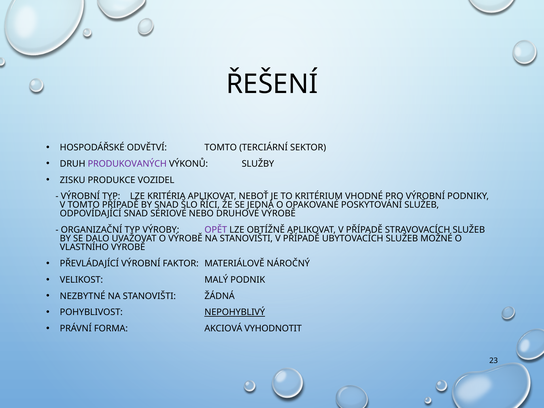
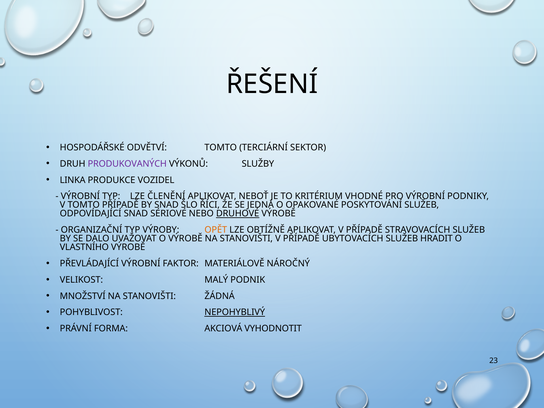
ZISKU: ZISKU -> LINKA (73, 180)
KRITÉRIA: KRITÉRIA -> ČLENĚNÍ (166, 196)
DRUHOVÉ underline: none -> present (238, 214)
OPĚT colour: purple -> orange (216, 230)
MOŽNÉ: MOŽNÉ -> HRADIT (436, 239)
NEZBYTNÉ: NEZBYTNÉ -> MNOŽSTVÍ (83, 296)
